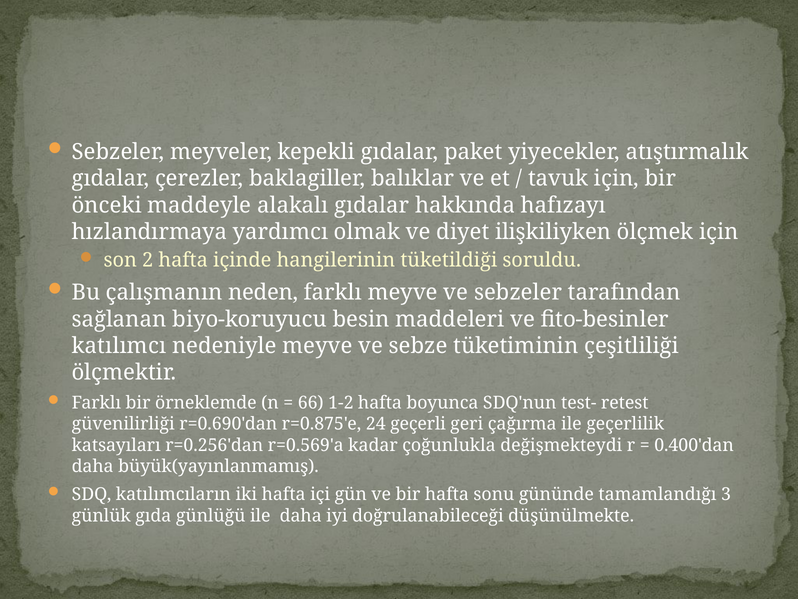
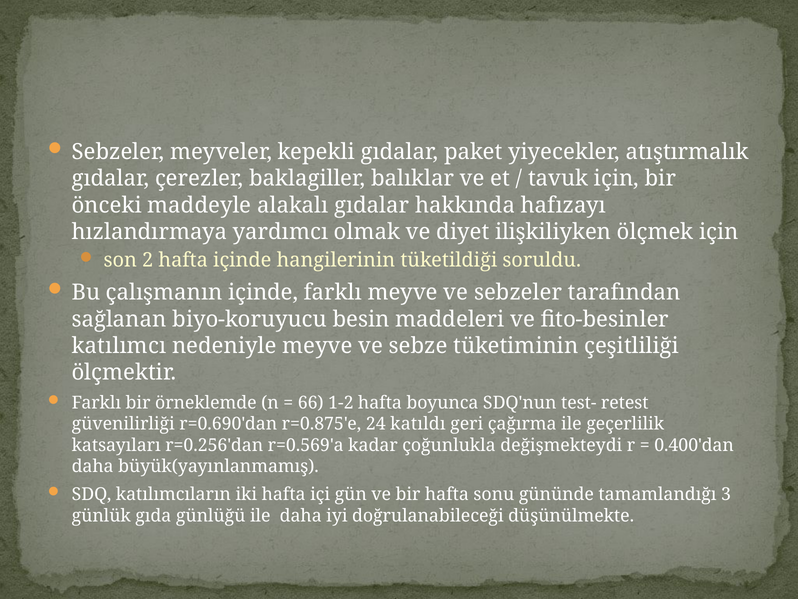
çalışmanın neden: neden -> içinde (263, 292)
geçerli: geçerli -> katıldı (418, 424)
